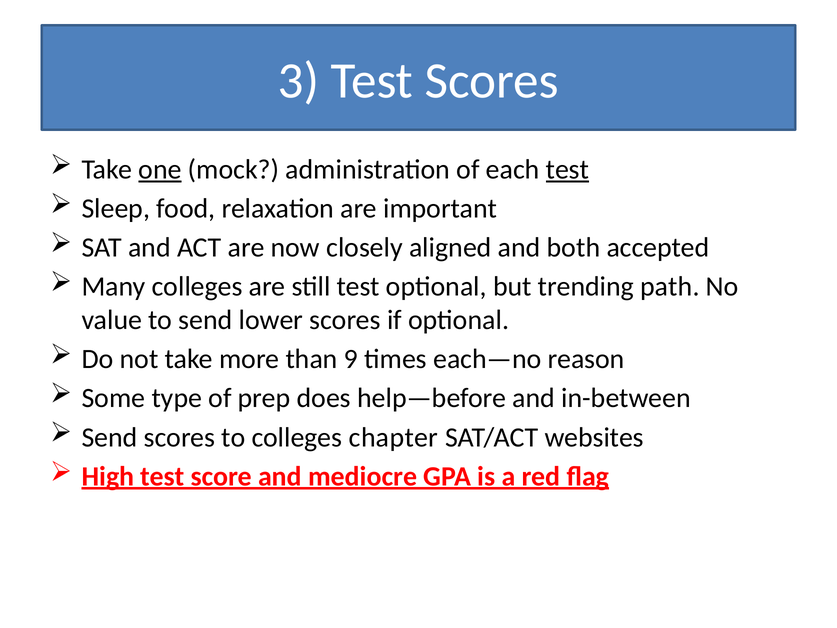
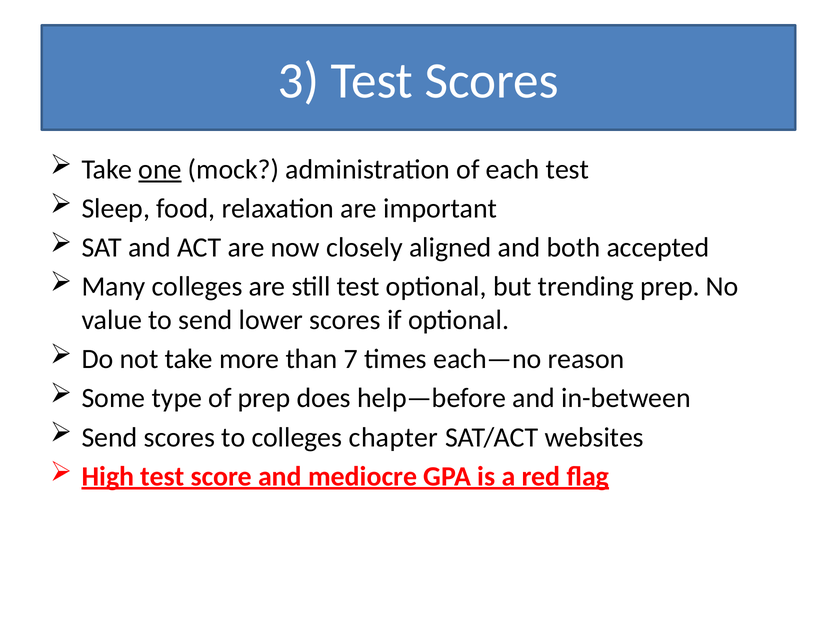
test underline: present -> none (567, 169)
trending path: path -> prep (670, 287)
9: 9 -> 7 (351, 359)
